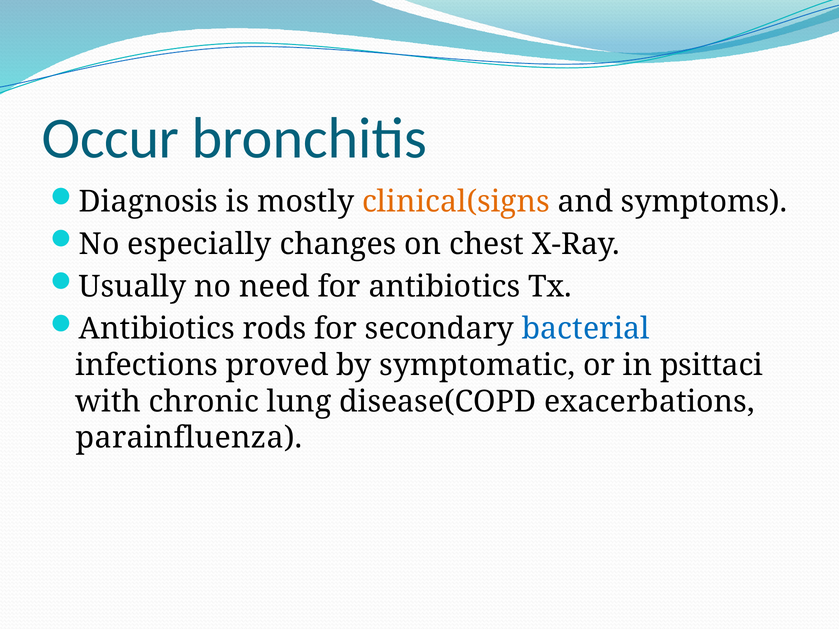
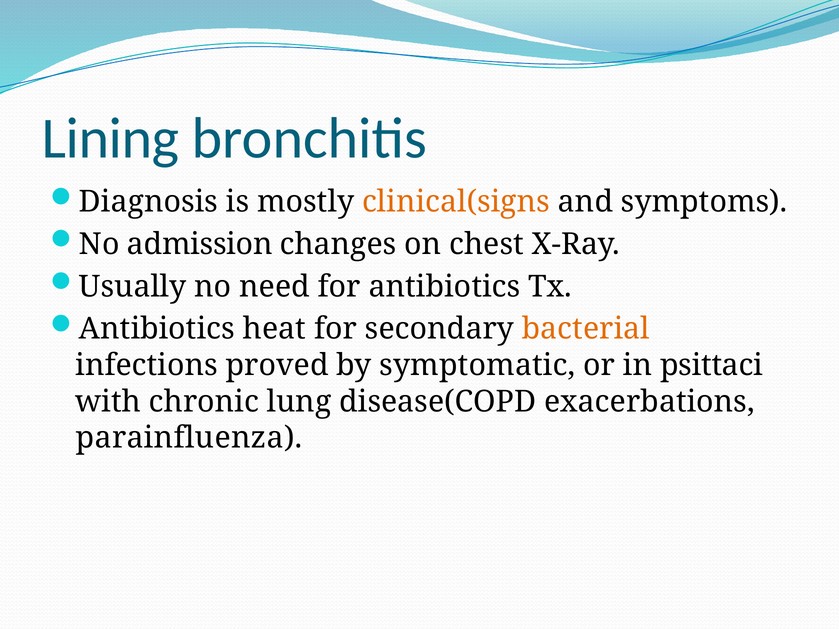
Occur: Occur -> Lining (111, 139)
especially: especially -> admission (200, 244)
rods: rods -> heat (274, 329)
bacterial colour: blue -> orange (586, 329)
